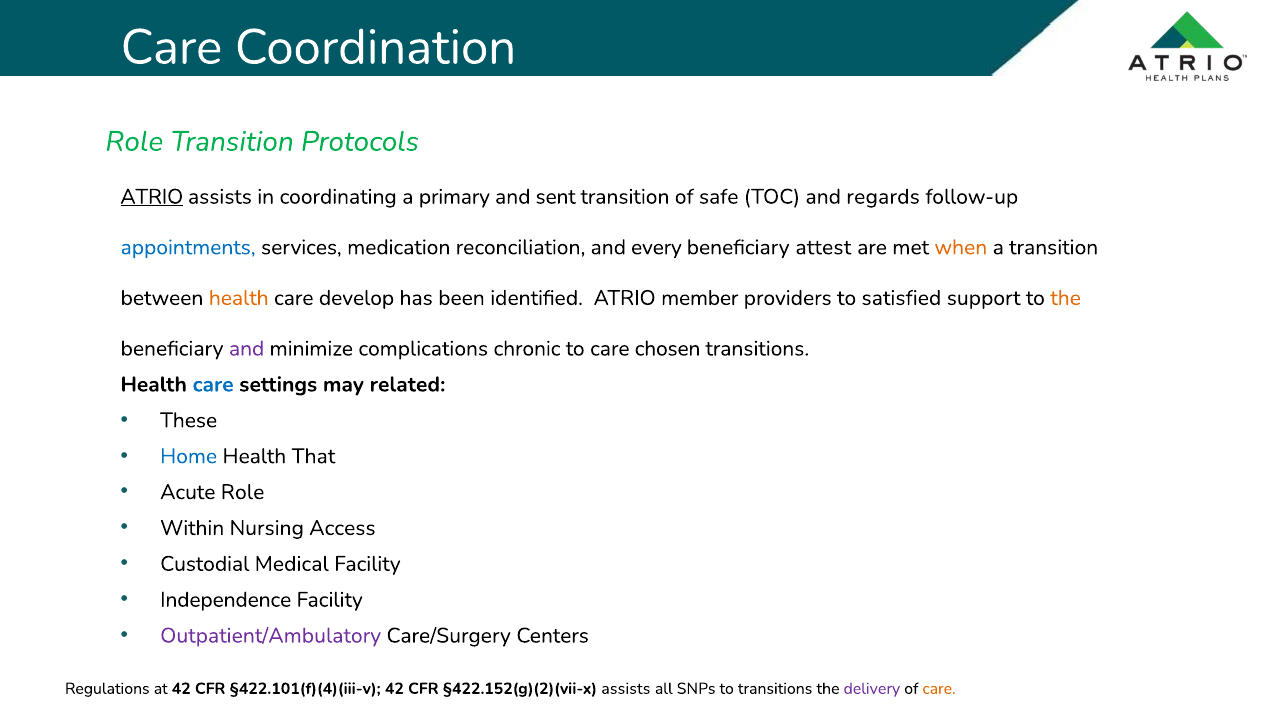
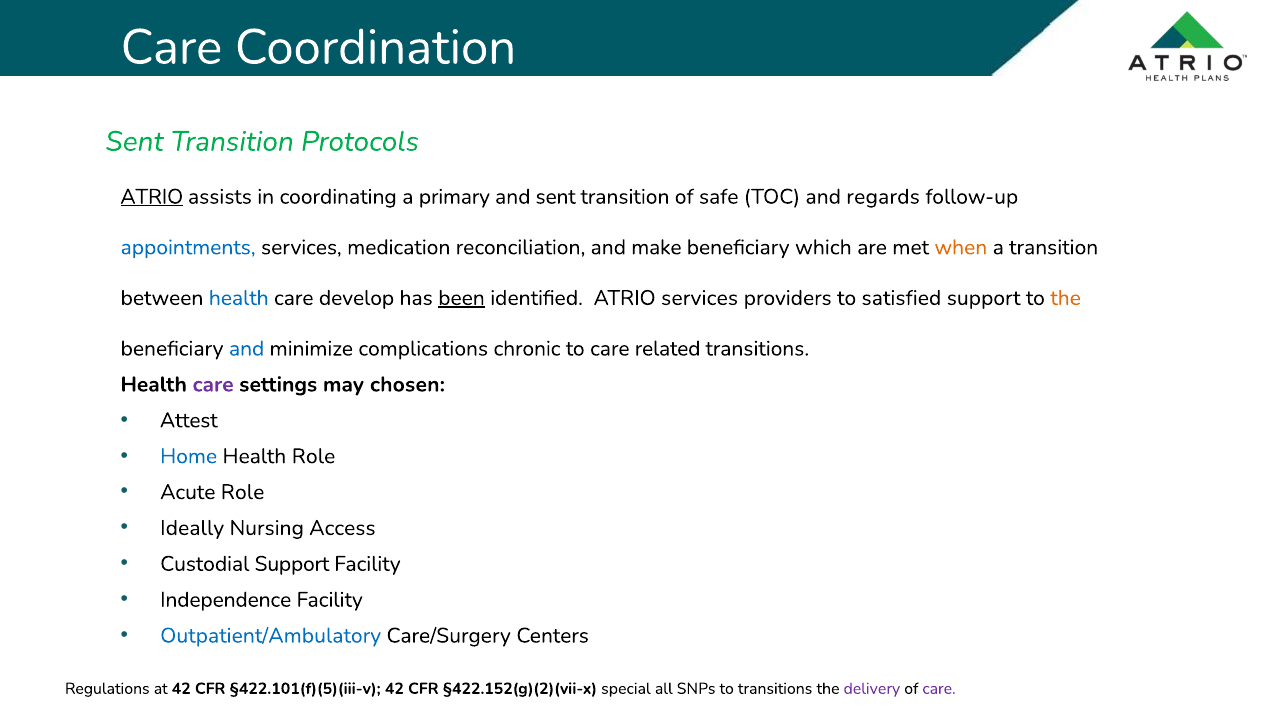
Role: Role -> Sent (134, 141)
every: every -> make (656, 247)
attest: attest -> which (823, 247)
health colour: orange -> blue (239, 298)
been underline: none -> present (461, 298)
ATRIO member: member -> services (700, 298)
and colour: purple -> blue (247, 348)
chosen: chosen -> related (668, 348)
care colour: blue -> purple (213, 384)
related: related -> chosen (407, 384)
These: These -> Attest (189, 420)
Health That: That -> Role (314, 456)
Within: Within -> Ideally (192, 528)
Custodial Medical: Medical -> Support (292, 564)
Outpatient/Ambulatory colour: purple -> blue (271, 635)
§422.101(f)(4)(iii-v: §422.101(f)(4)(iii-v -> §422.101(f)(5)(iii-v (305, 688)
§422.152(g)(2)(vii-x assists: assists -> special (626, 688)
care colour: orange -> purple (939, 688)
